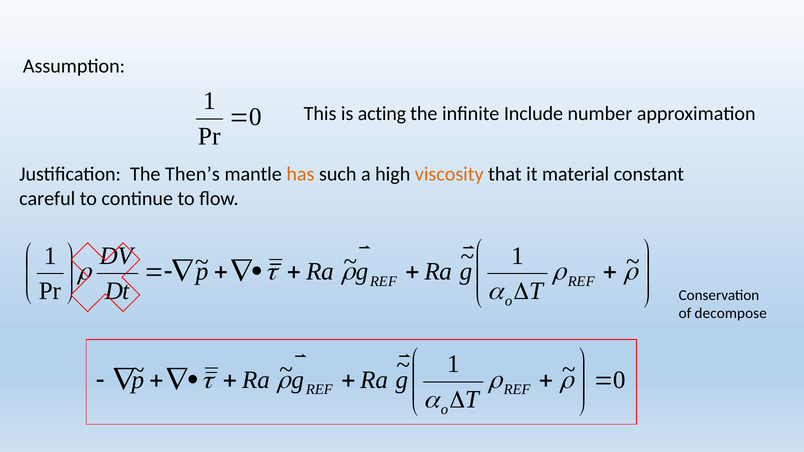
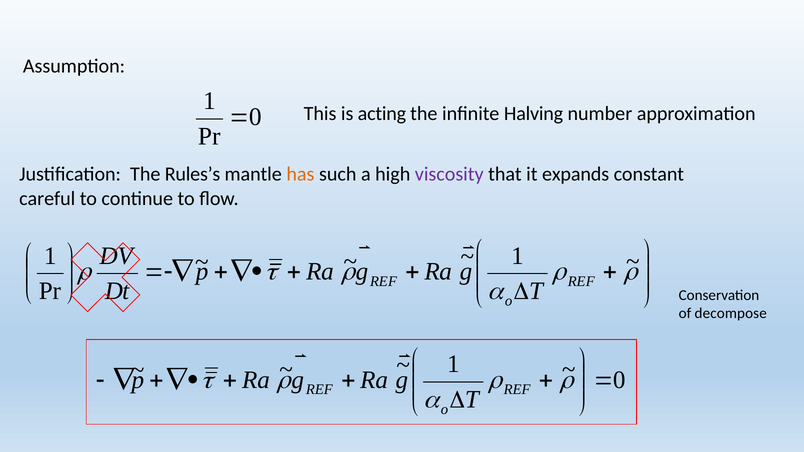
Include: Include -> Halving (534, 114)
Then’s: Then’s -> Rules’s (193, 174)
viscosity colour: orange -> purple (449, 174)
material: material -> expands (576, 174)
